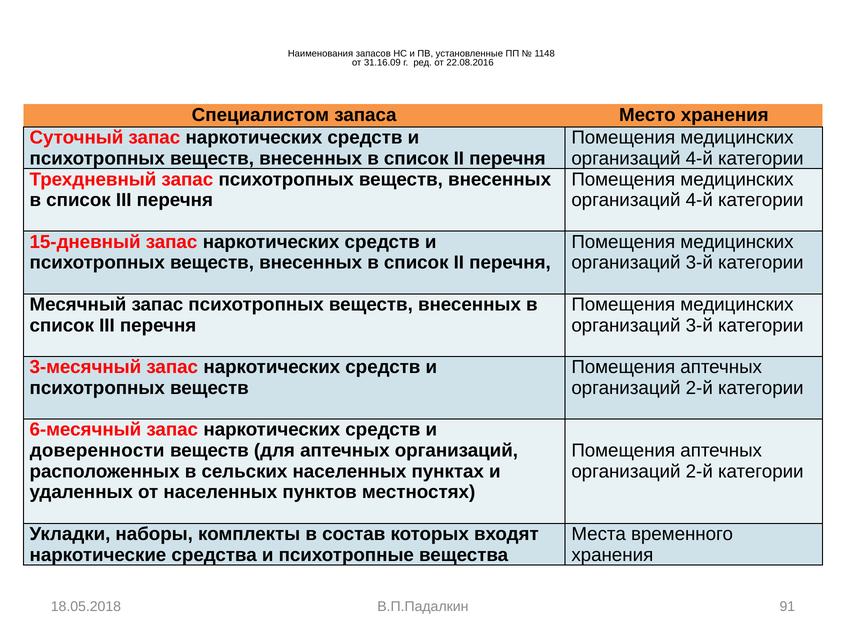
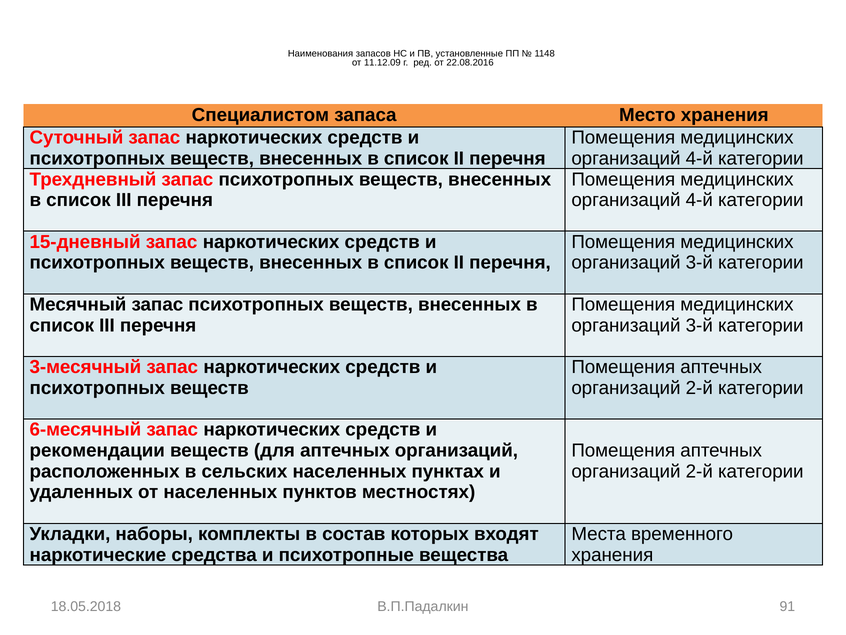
31.16.09: 31.16.09 -> 11.12.09 (382, 62)
доверенности: доверенности -> рекомендации (97, 450)
